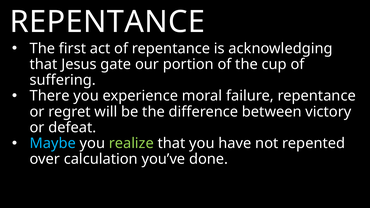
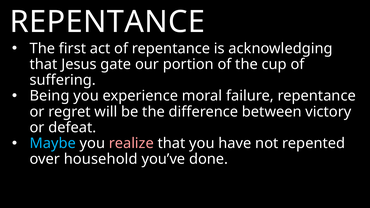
There: There -> Being (50, 96)
realize colour: light green -> pink (131, 143)
calculation: calculation -> household (101, 159)
